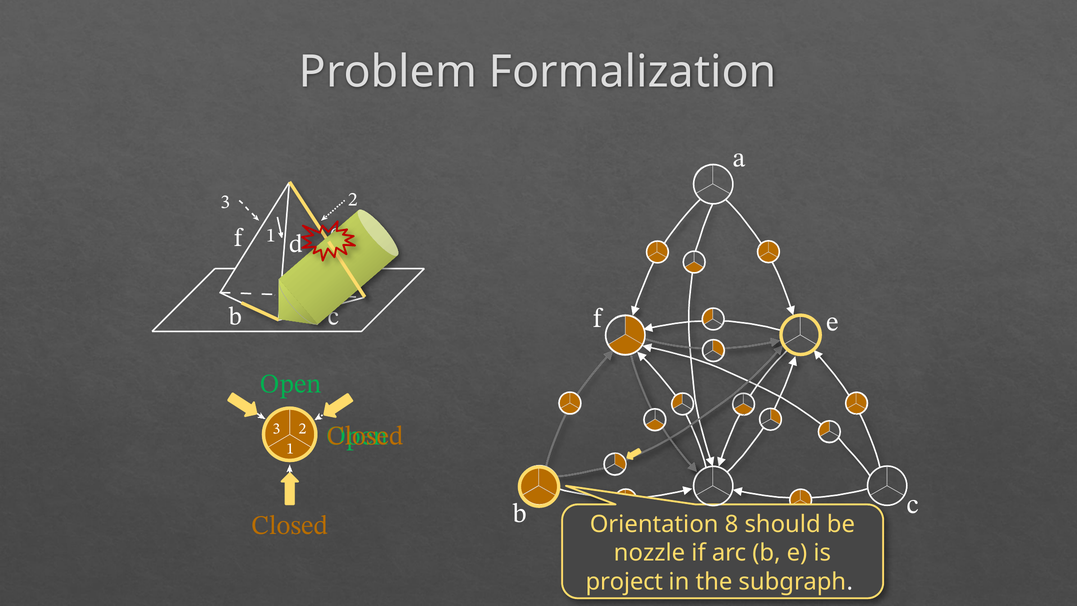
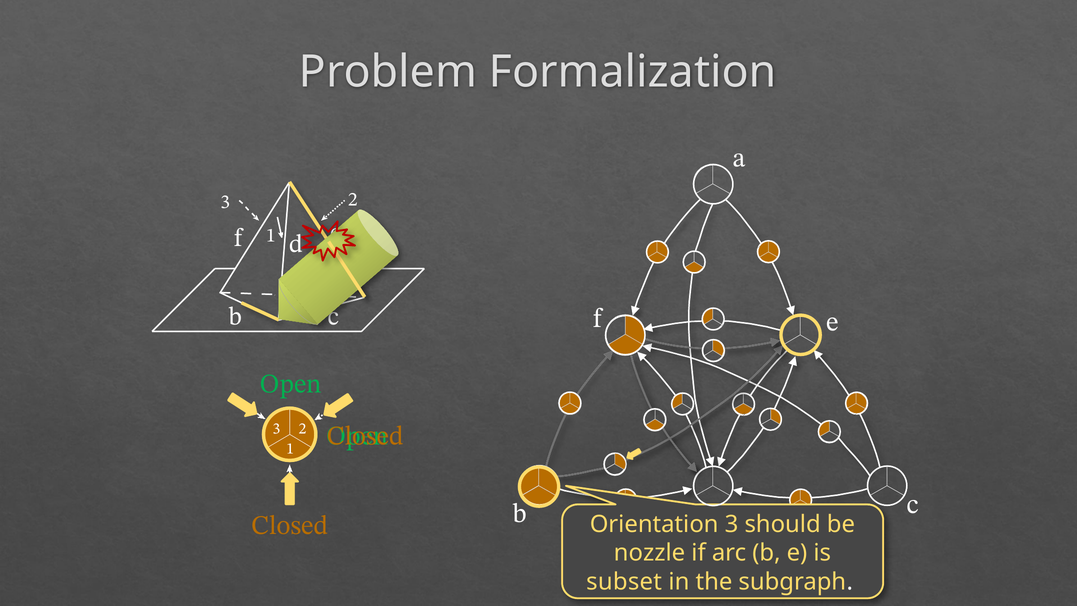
Orientation 8: 8 -> 3 (731, 524)
project: project -> subset (624, 582)
